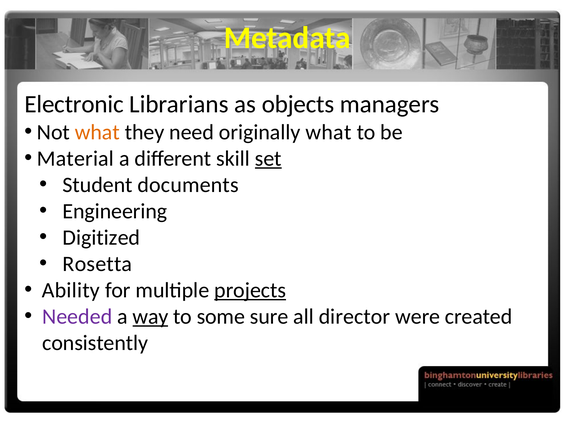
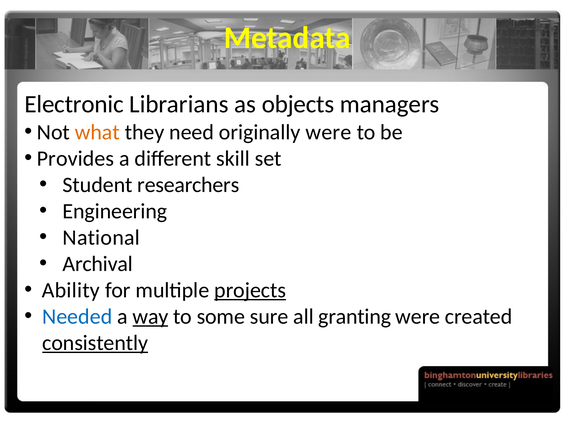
originally what: what -> were (329, 132)
Material: Material -> Provides (75, 159)
set underline: present -> none (268, 159)
documents: documents -> researchers (188, 185)
Digitized: Digitized -> National (101, 238)
Rosetta: Rosetta -> Archival (98, 264)
Needed colour: purple -> blue (77, 317)
director: director -> granting (355, 317)
consistently underline: none -> present (95, 343)
